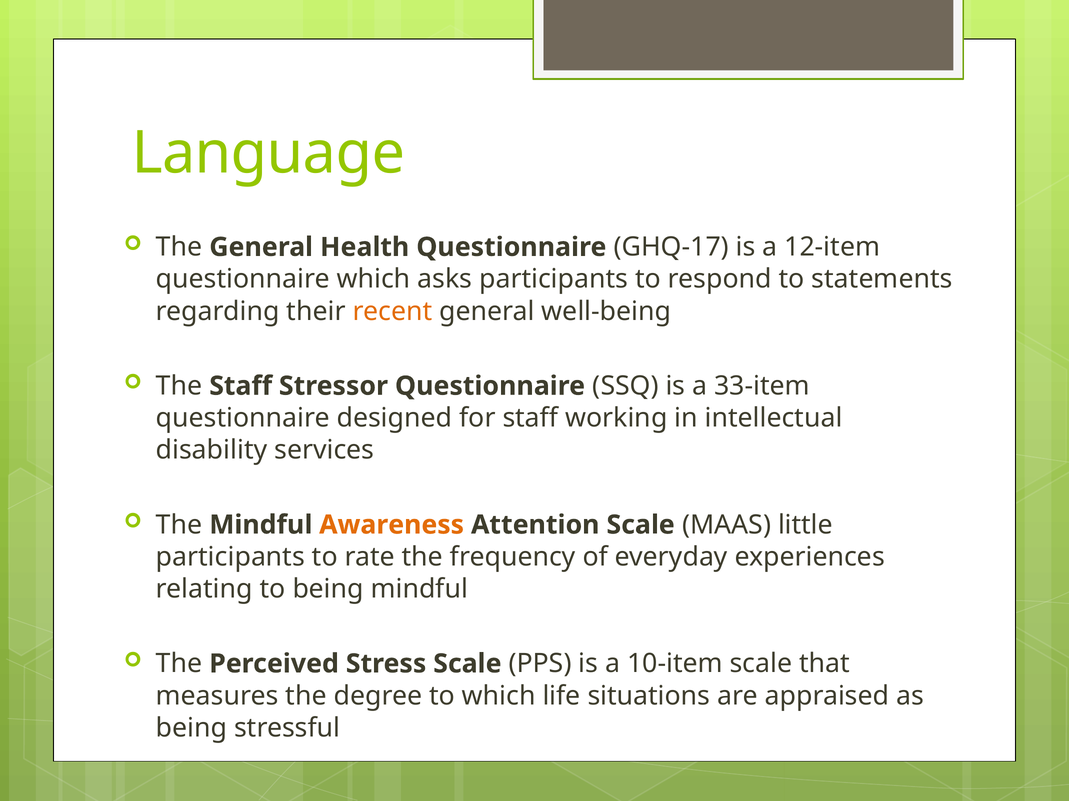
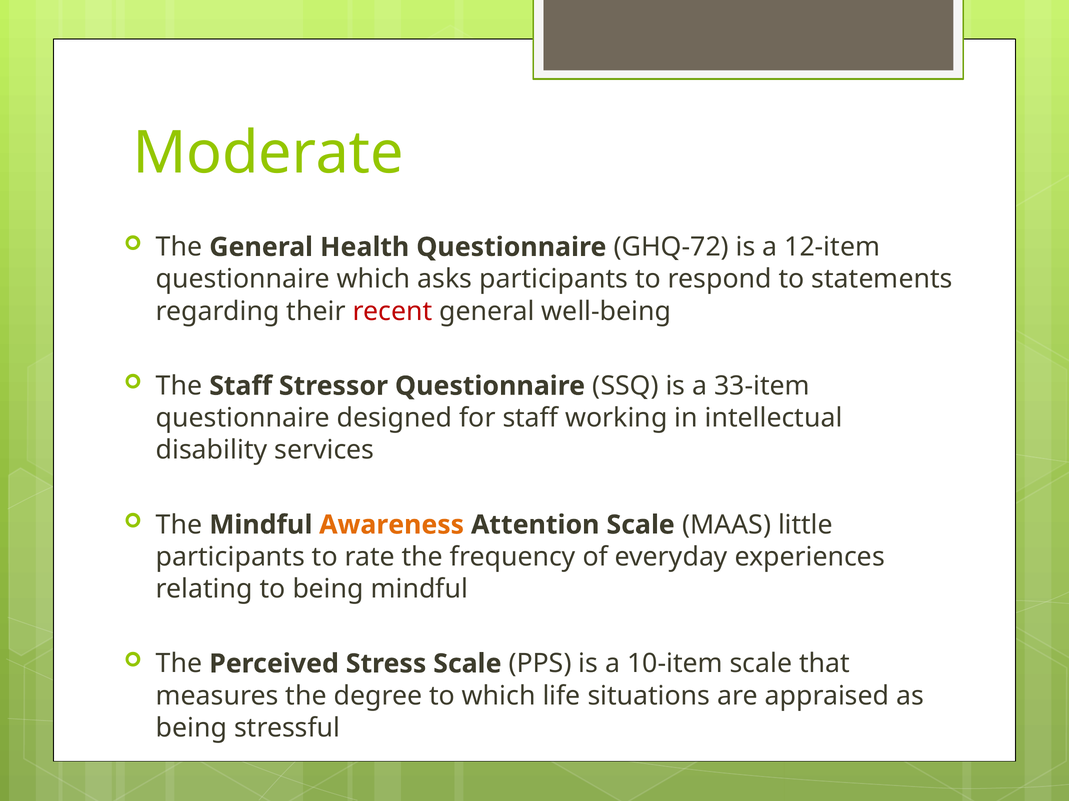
Language: Language -> Moderate (268, 154)
GHQ-17: GHQ-17 -> GHQ-72 (671, 247)
recent colour: orange -> red (392, 312)
